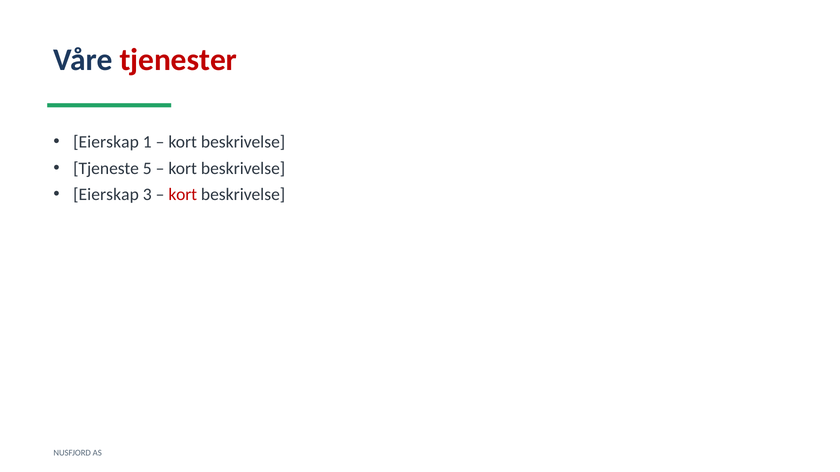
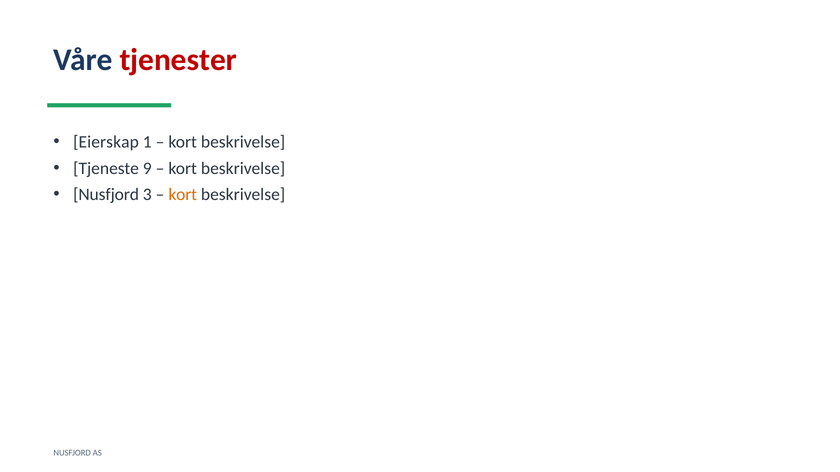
5: 5 -> 9 (147, 169)
Eierskap: Eierskap -> Nusfjord (106, 195)
kort colour: red -> orange (183, 195)
